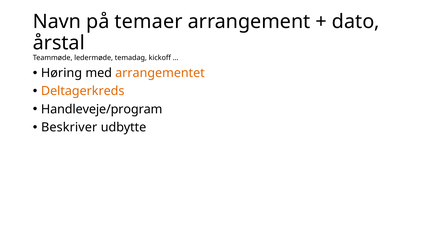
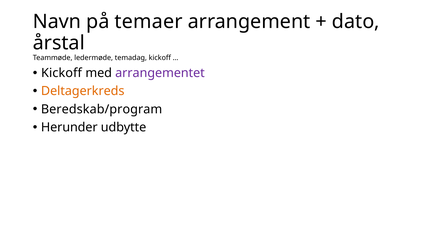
Høring: Høring -> Kickoff (62, 73)
arrangementet colour: orange -> purple (160, 73)
Handleveje/program: Handleveje/program -> Beredskab/program (102, 109)
Beskriver: Beskriver -> Herunder (69, 127)
